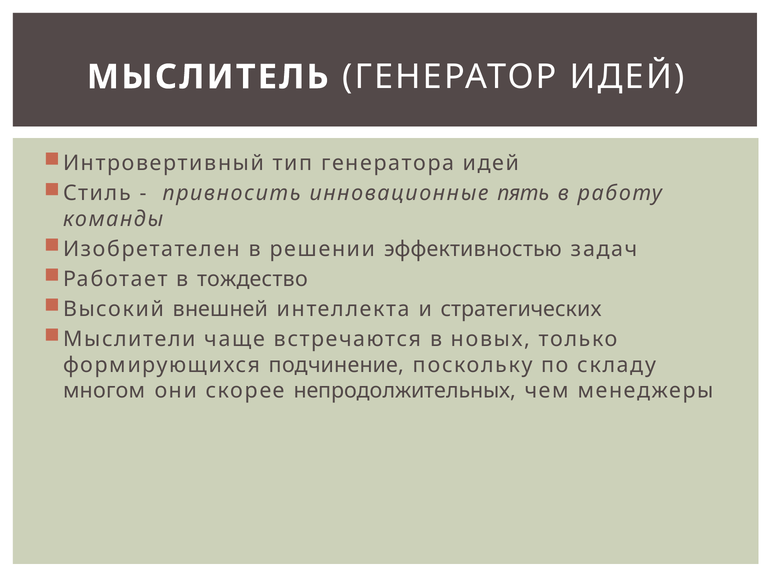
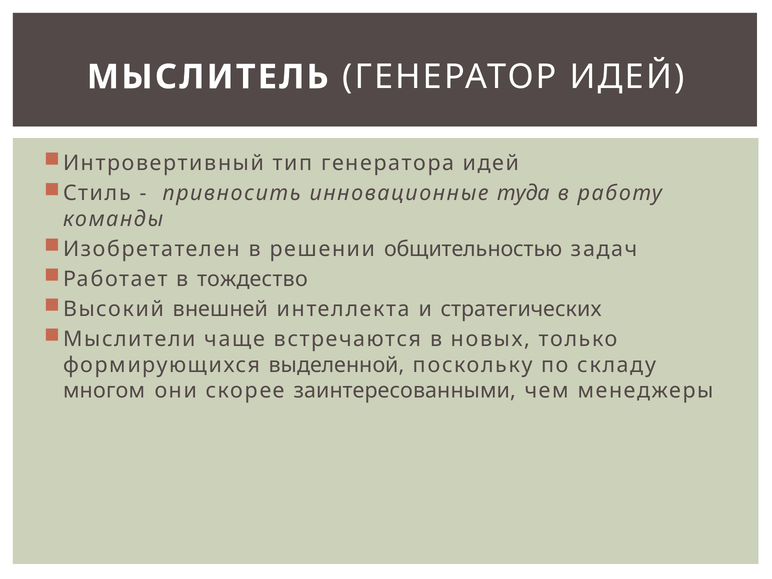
пять: пять -> туда (523, 193)
эффективностью: эффективностью -> общительностью (473, 249)
подчинение: подчинение -> выделенной (337, 365)
непродолжительных: непродолжительных -> заинтересованными (405, 391)
